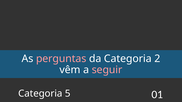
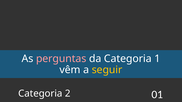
2: 2 -> 1 (157, 59)
seguir colour: pink -> yellow (107, 70)
5: 5 -> 2 (68, 94)
